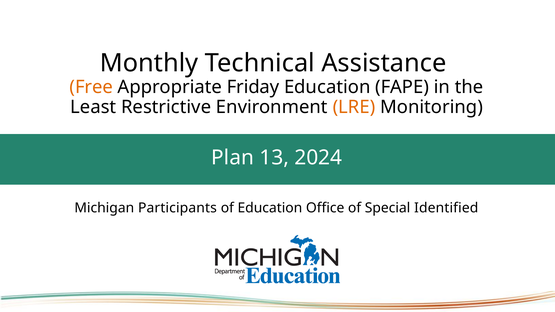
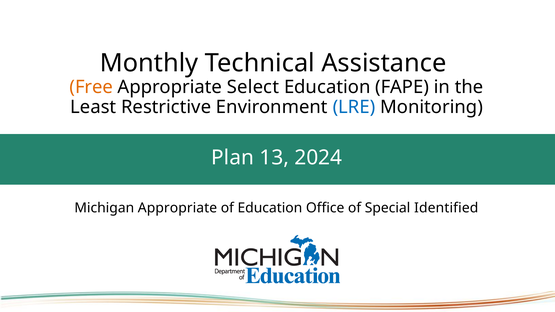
Friday: Friday -> Select (253, 87)
LRE colour: orange -> blue (354, 107)
Michigan Participants: Participants -> Appropriate (177, 208)
